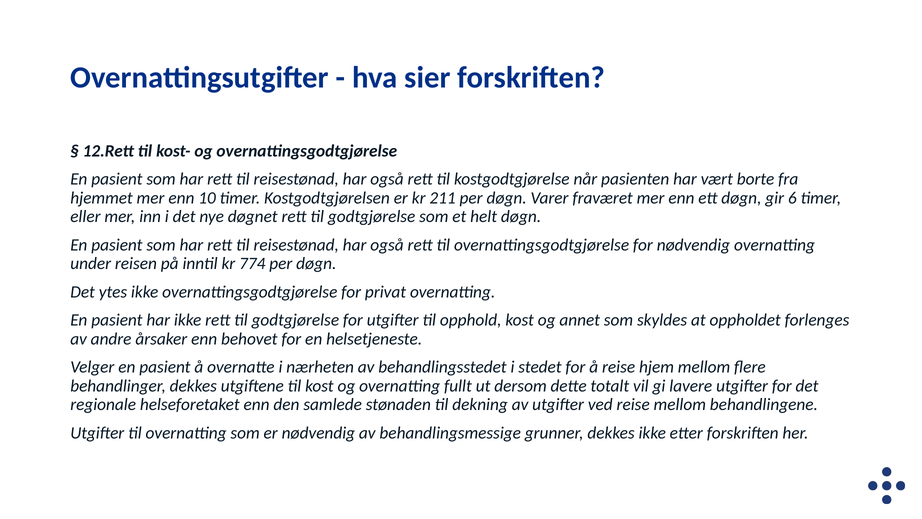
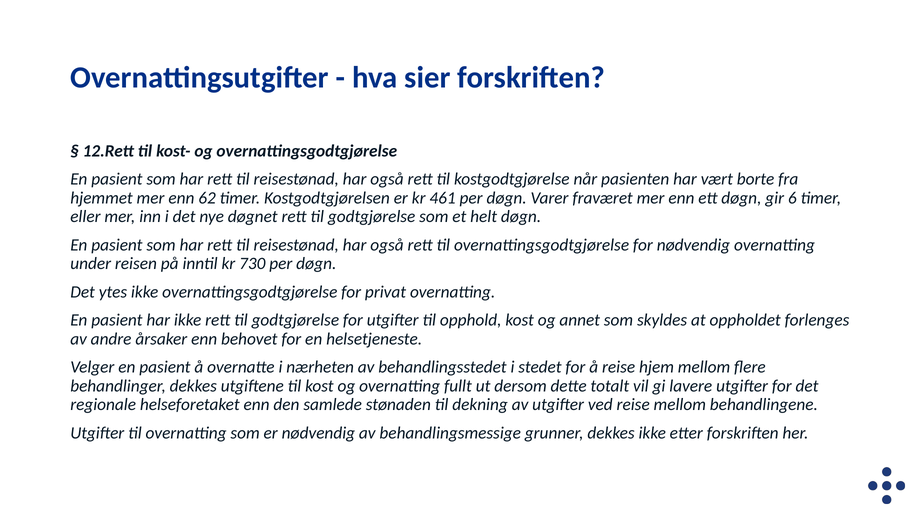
10: 10 -> 62 (207, 198)
211: 211 -> 461 (443, 198)
774: 774 -> 730 (252, 263)
